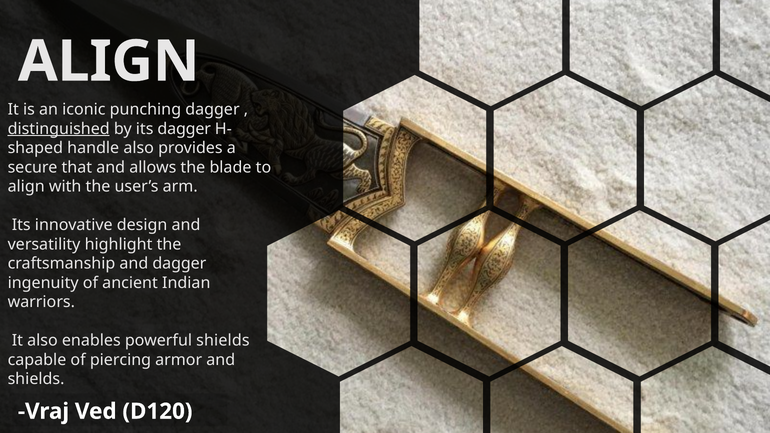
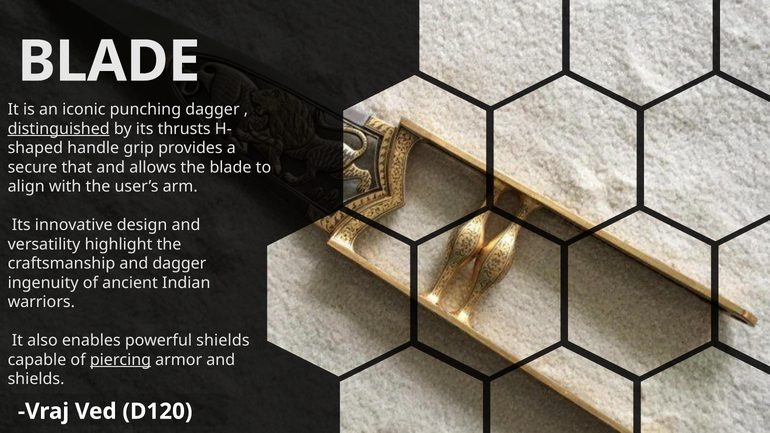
ALIGN: ALIGN -> BLADE (109, 62)
its dagger: dagger -> thrusts (184, 129)
handle also: also -> grip (139, 148)
piercing underline: none -> present (120, 360)
